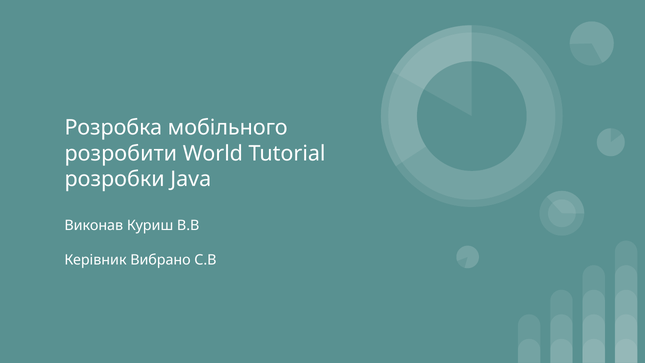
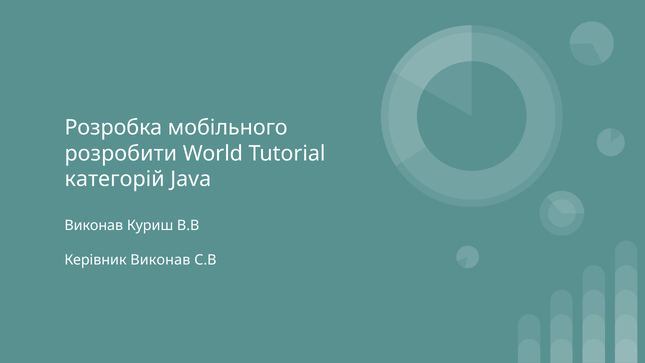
розробки: розробки -> категорій (115, 179)
Керівник Вибрано: Вибрано -> Виконав (160, 260)
